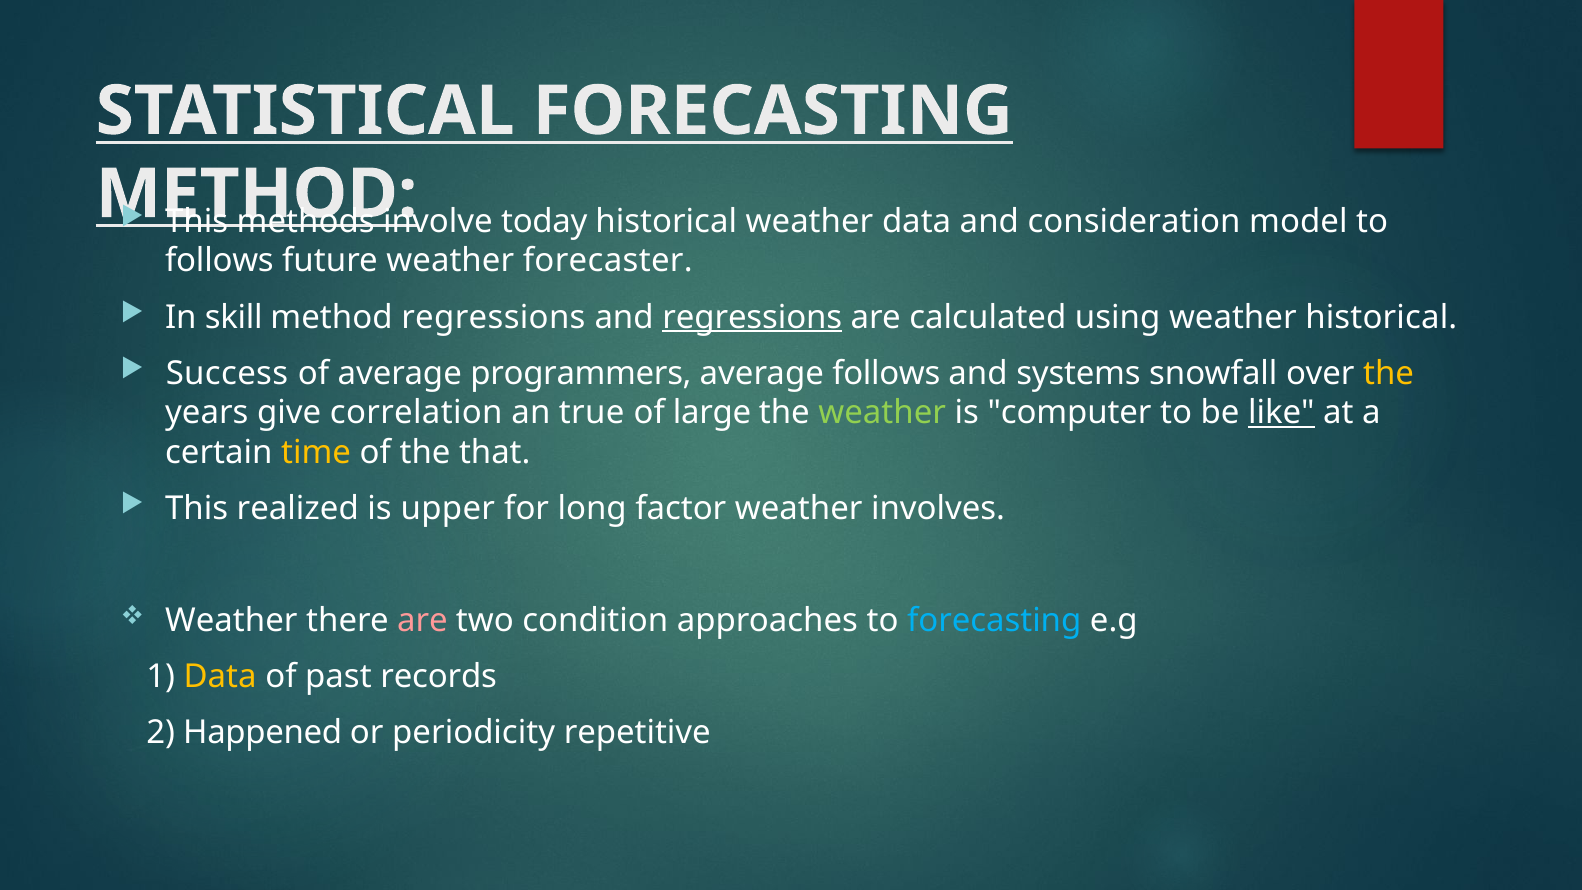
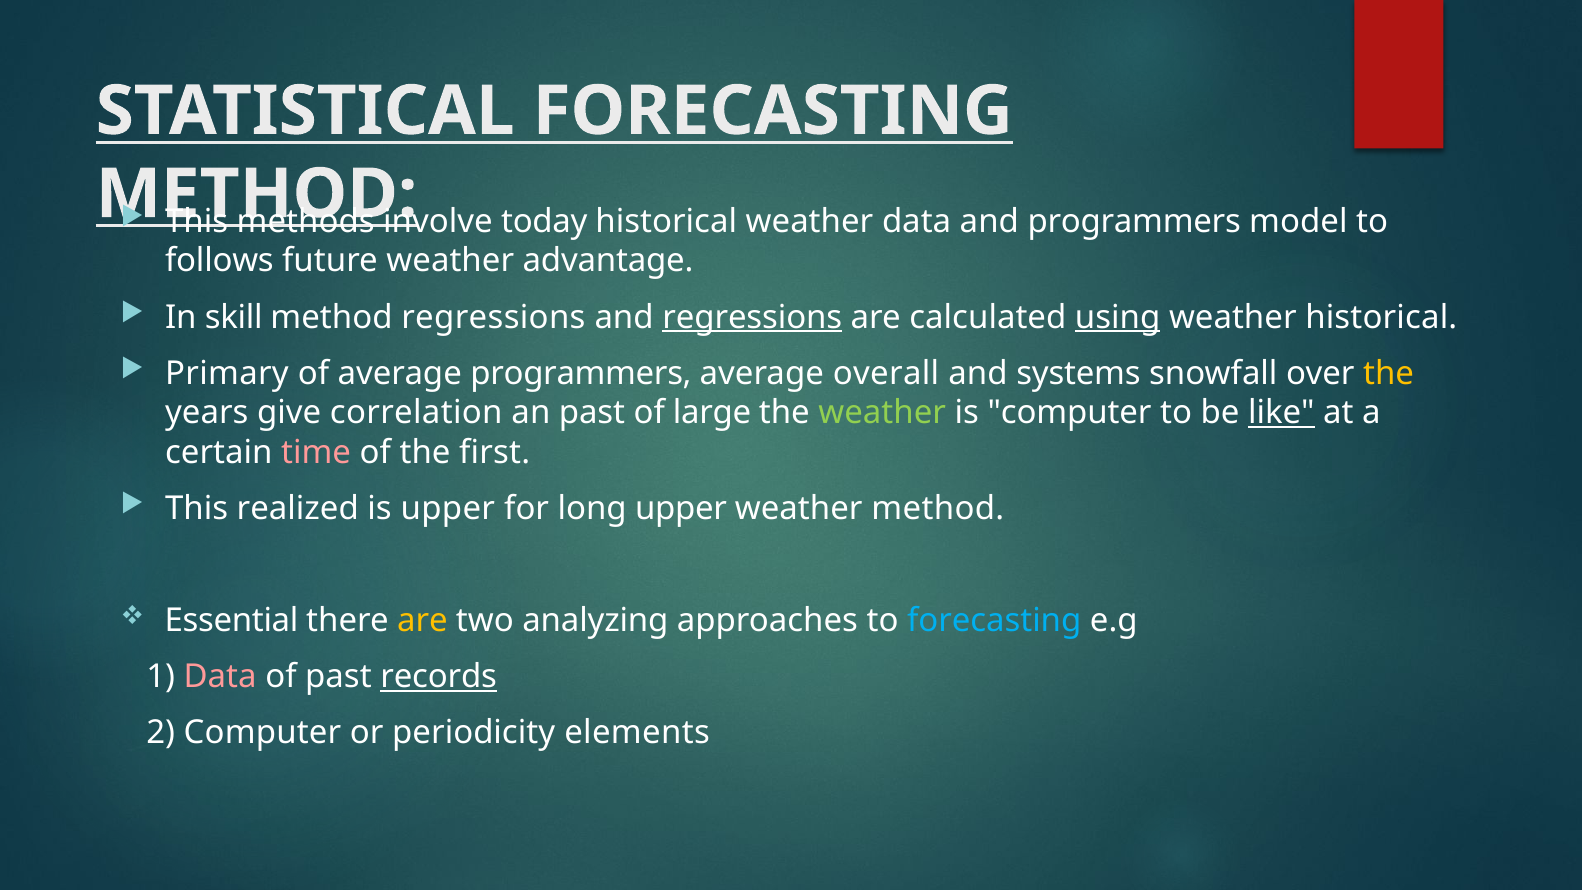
and consideration: consideration -> programmers (1134, 222)
forecaster: forecaster -> advantage (608, 261)
using underline: none -> present (1118, 317)
Success: Success -> Primary (227, 373)
average follows: follows -> overall (886, 373)
an true: true -> past (592, 413)
time colour: yellow -> pink (316, 452)
that: that -> first (495, 452)
long factor: factor -> upper (681, 508)
weather involves: involves -> method (938, 508)
Weather: Weather -> Essential (232, 620)
are colour: pink -> yellow (422, 620)
condition: condition -> analyzing (595, 620)
Data colour: yellow -> pink (220, 677)
records underline: none -> present (439, 677)
2 Happened: Happened -> Computer (262, 733)
repetitive: repetitive -> elements (637, 733)
